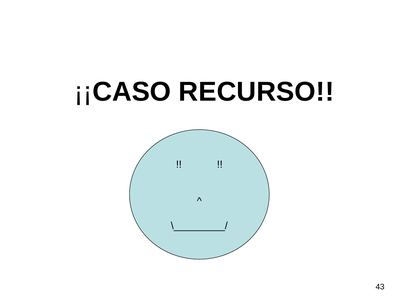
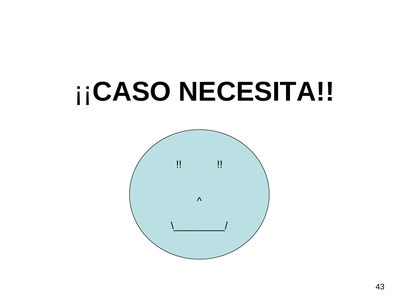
RECURSO: RECURSO -> NECESITA (257, 92)
